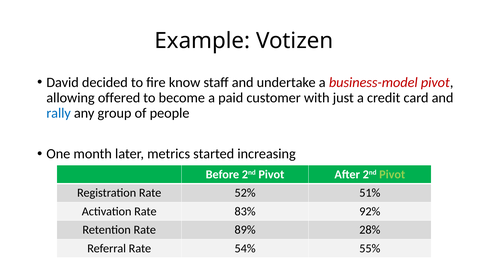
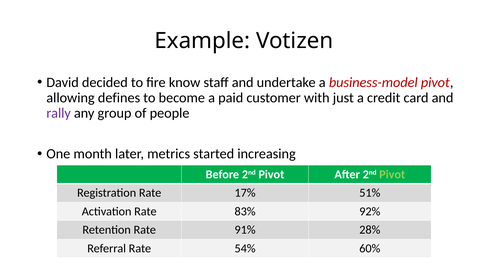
offered: offered -> defines (119, 98)
rally colour: blue -> purple (59, 113)
52%: 52% -> 17% (245, 193)
89%: 89% -> 91% (245, 230)
55%: 55% -> 60% (370, 249)
